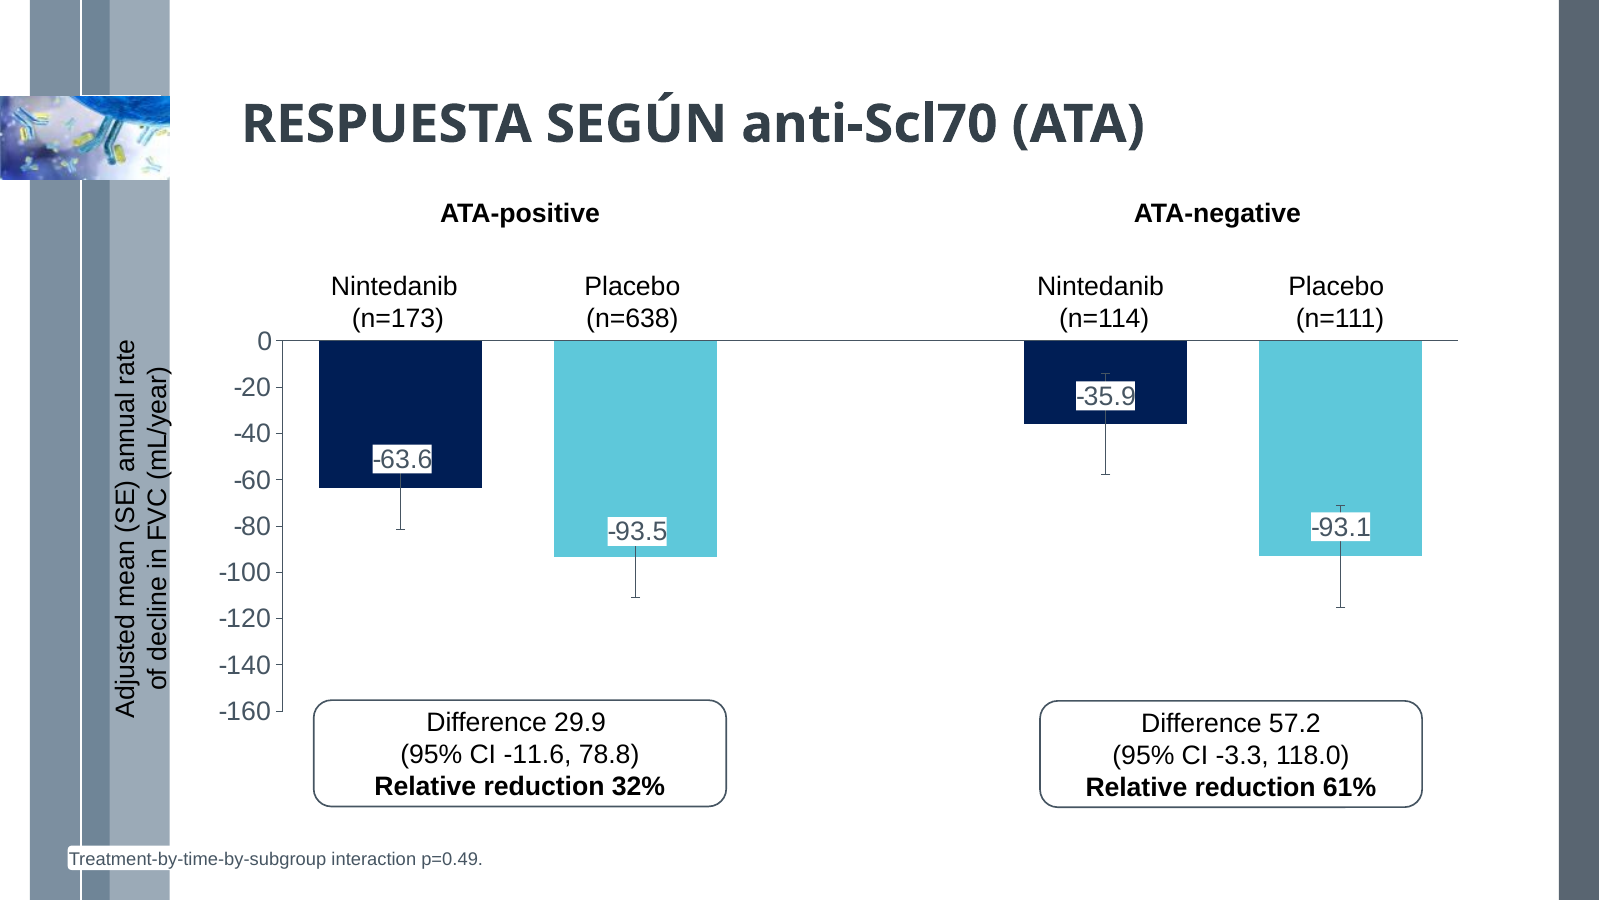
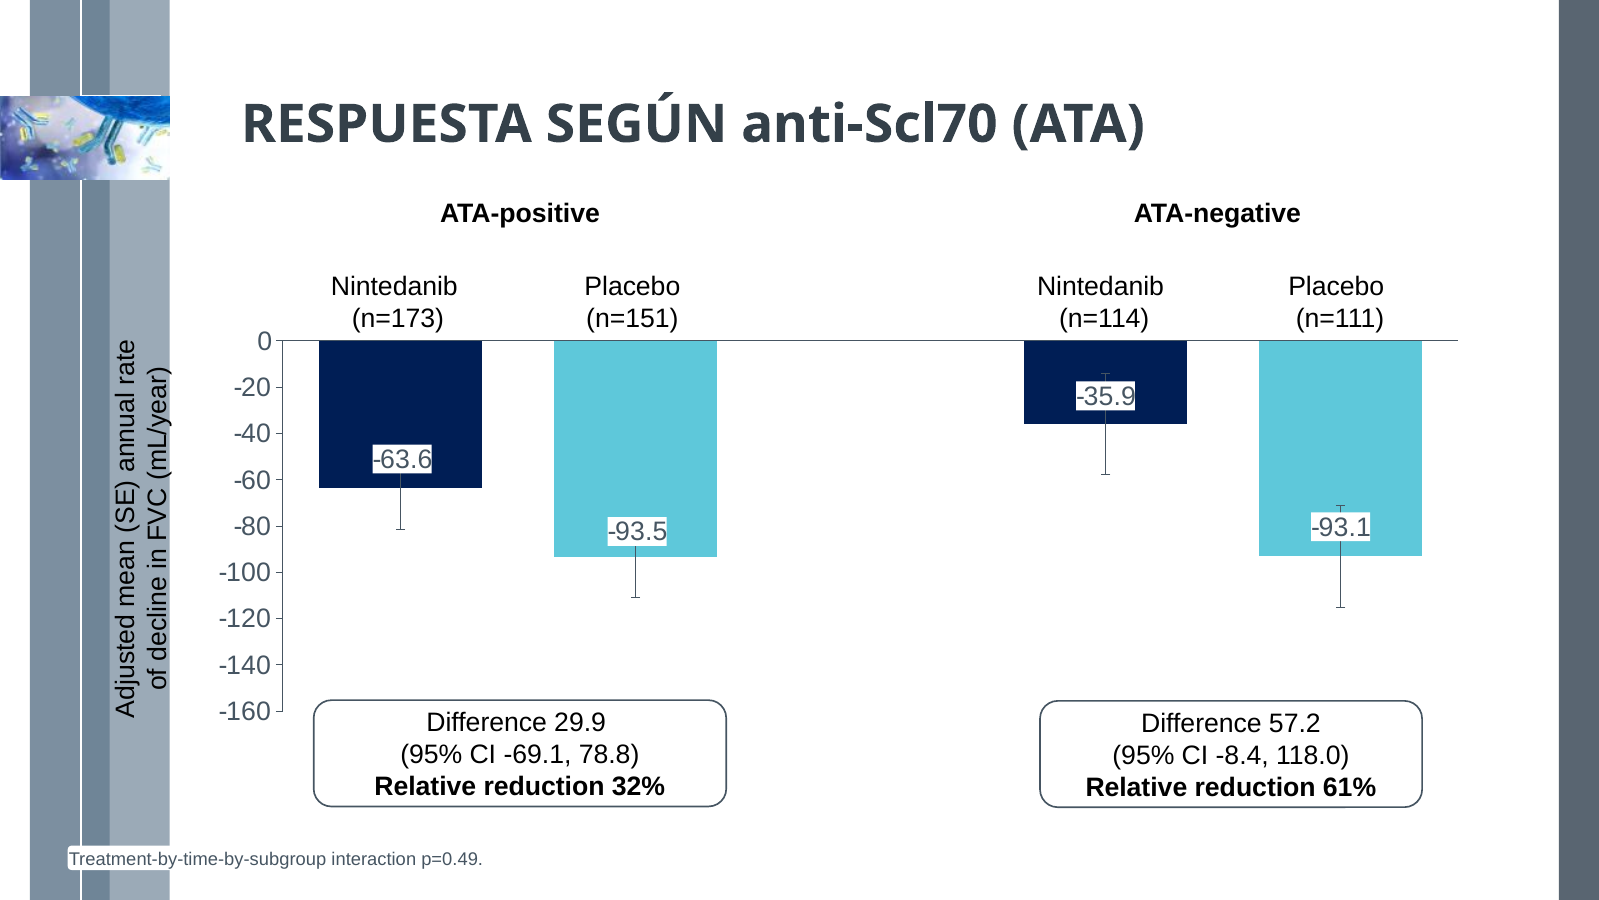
n=638: n=638 -> n=151 (632, 318)
-11.6: -11.6 -> -69.1 (537, 755)
-3.3: -3.3 -> -8.4 (1242, 756)
